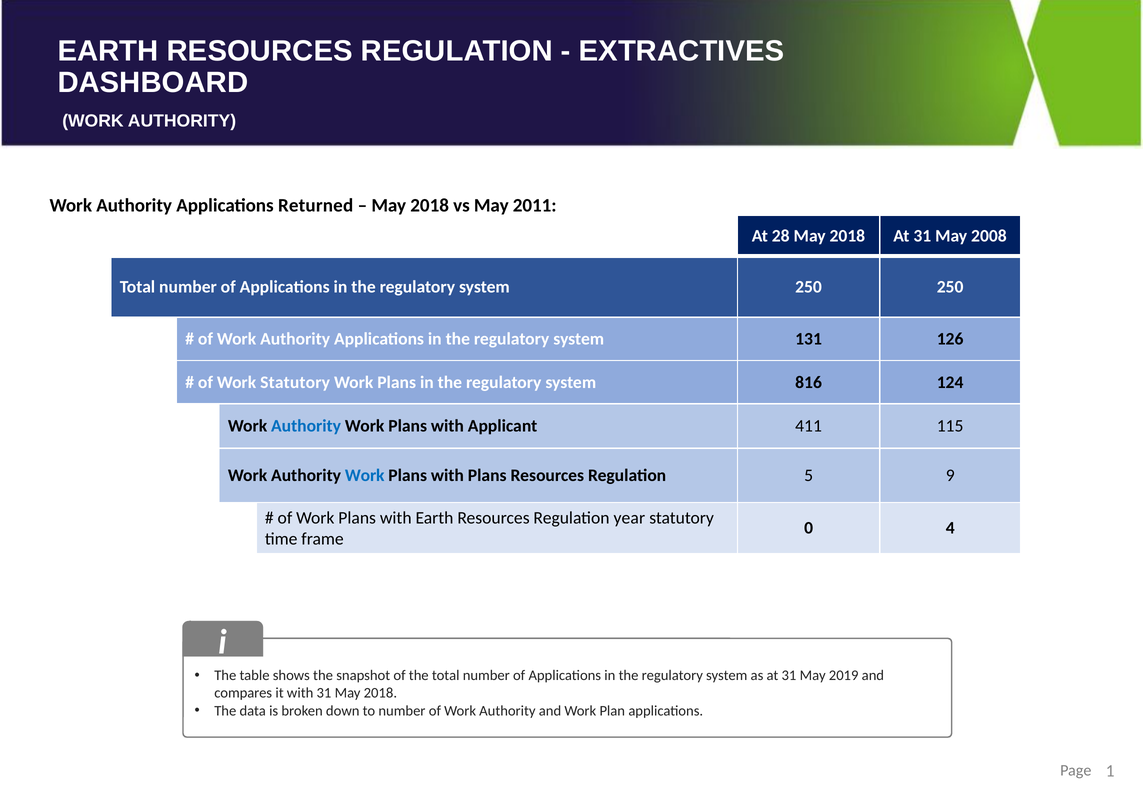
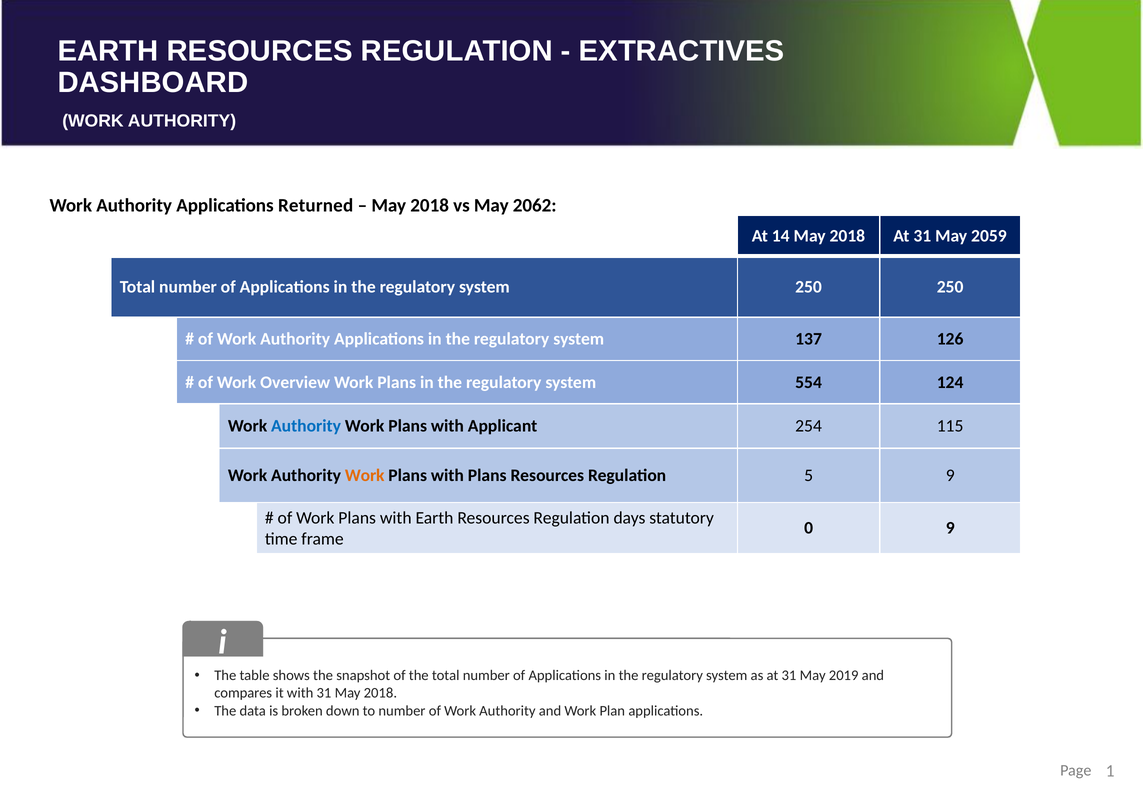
2011: 2011 -> 2062 (535, 205)
28: 28 -> 14 (781, 236)
2008: 2008 -> 2059 (989, 236)
131: 131 -> 137 (809, 339)
Work Statutory: Statutory -> Overview (295, 382)
816: 816 -> 554 (809, 382)
411: 411 -> 254 (809, 426)
Work colour: blue -> orange (365, 476)
year: year -> days (629, 518)
0 4: 4 -> 9 (950, 528)
